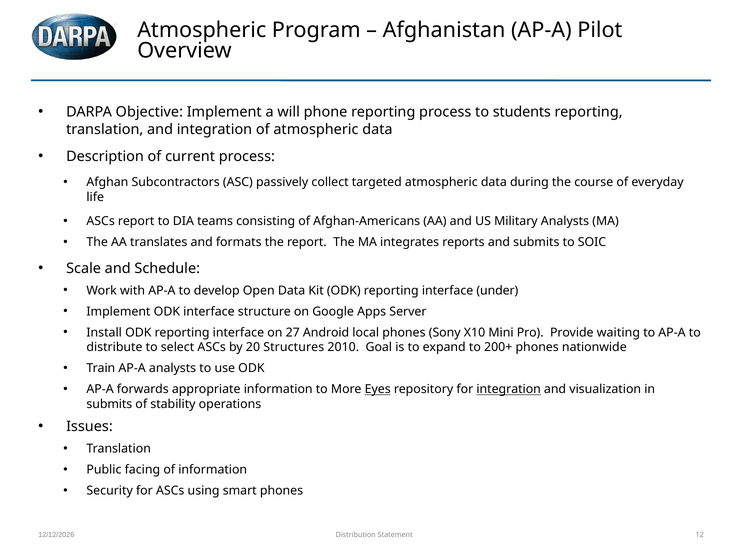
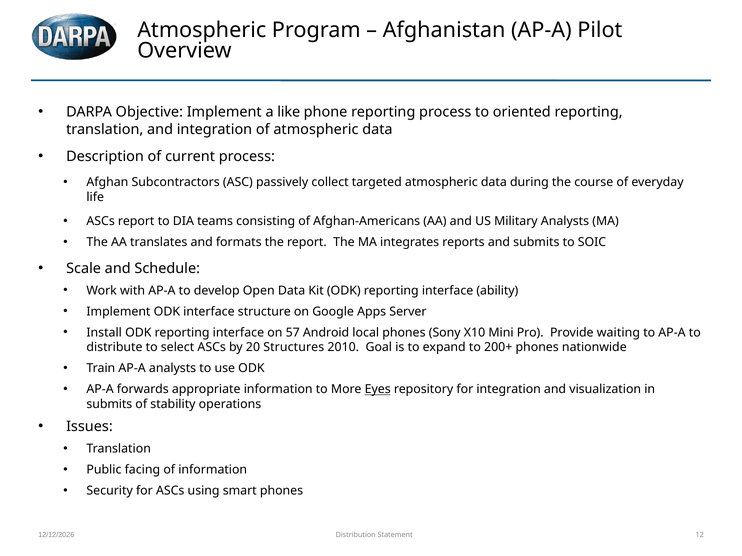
will: will -> like (289, 112)
students: students -> oriented (522, 112)
under: under -> ability (497, 291)
27: 27 -> 57 (293, 333)
integration underline: present -> none (509, 390)
